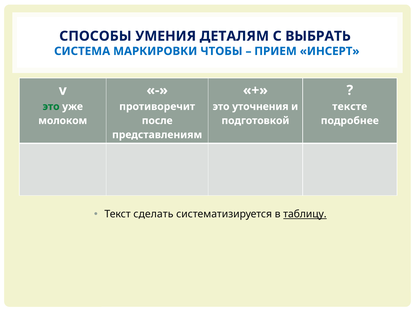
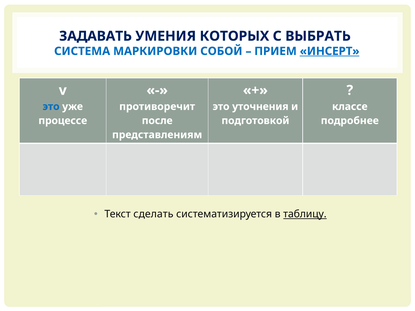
СПОСОБЫ: СПОСОБЫ -> ЗАДАВАТЬ (96, 36)
ДЕТАЛЯМ: ДЕТАЛЯМ -> КОТОРЫХ (234, 36)
ЧТОБЫ: ЧТОБЫ -> СОБОЙ (221, 51)
ИНСЕРТ underline: none -> present (330, 51)
это colour: green -> blue (51, 107)
тексте: тексте -> классе (350, 107)
молоком: молоком -> процессе (63, 121)
